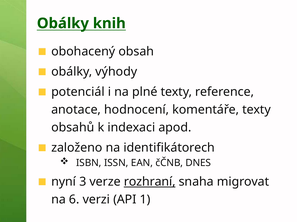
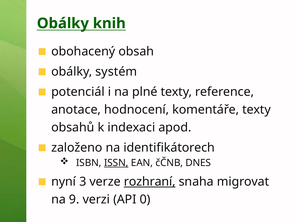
výhody: výhody -> systém (116, 72)
ISSN underline: none -> present (116, 163)
6: 6 -> 9 (74, 200)
1: 1 -> 0 (145, 200)
